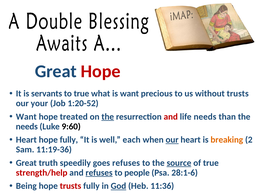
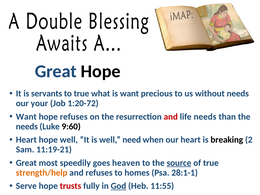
Hope colour: red -> black (101, 71)
without trusts: trusts -> needs (238, 94)
1:20-52: 1:20-52 -> 1:20-72 (83, 103)
hope treated: treated -> refuses (74, 117)
the underline: present -> none (108, 117)
hope fully: fully -> well (69, 140)
each: each -> need (132, 140)
our underline: present -> none (172, 140)
breaking colour: orange -> black (227, 140)
11:19-36: 11:19-36 -> 11:19-21 (54, 150)
truth: truth -> most (48, 163)
goes refuses: refuses -> heaven (126, 163)
strength/help colour: red -> orange (42, 173)
refuses underline: present -> none (99, 173)
people: people -> homes (137, 173)
28:1-6: 28:1-6 -> 28:1-1 (185, 173)
Being: Being -> Serve (26, 186)
11:36: 11:36 -> 11:55 (162, 186)
